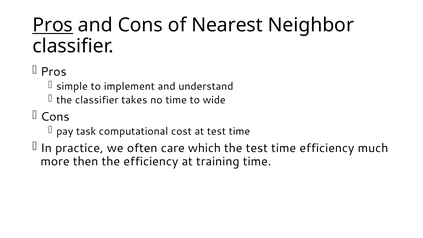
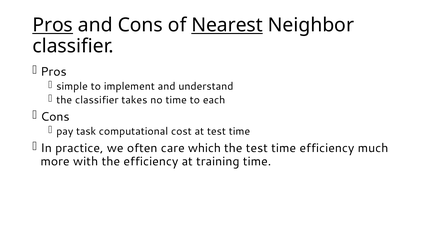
Nearest underline: none -> present (227, 25)
wide: wide -> each (214, 100)
then: then -> with (86, 161)
